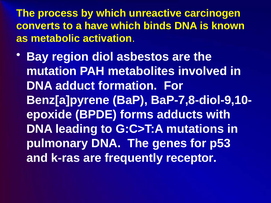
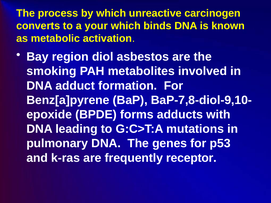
have: have -> your (96, 26)
mutation: mutation -> smoking (51, 71)
